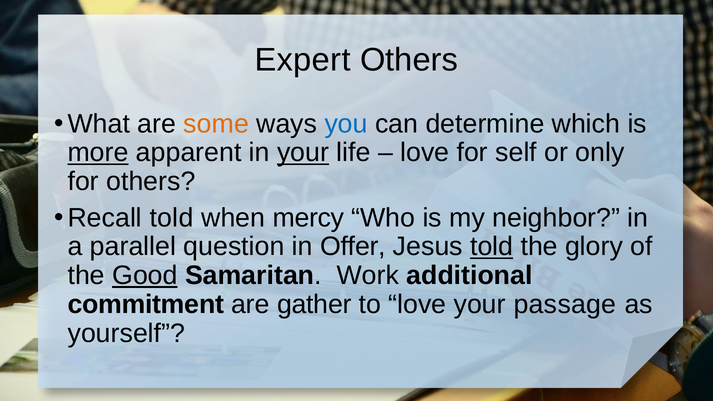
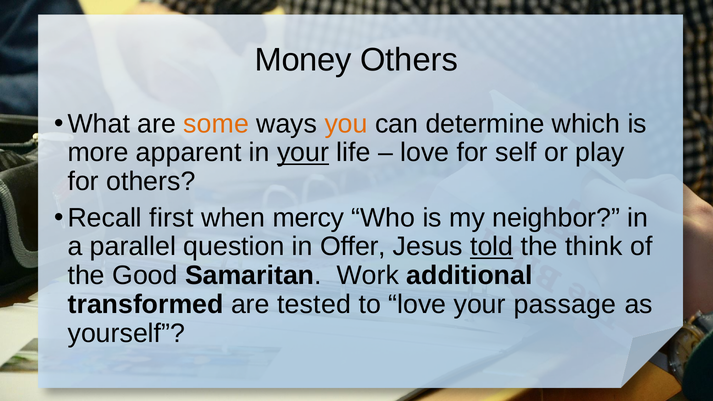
Expert: Expert -> Money (303, 60)
you colour: blue -> orange (346, 124)
more underline: present -> none (98, 153)
only: only -> play (600, 153)
Recall told: told -> first (171, 218)
glory: glory -> think (594, 247)
Good underline: present -> none (145, 276)
commitment: commitment -> transformed (146, 304)
gather: gather -> tested (314, 304)
